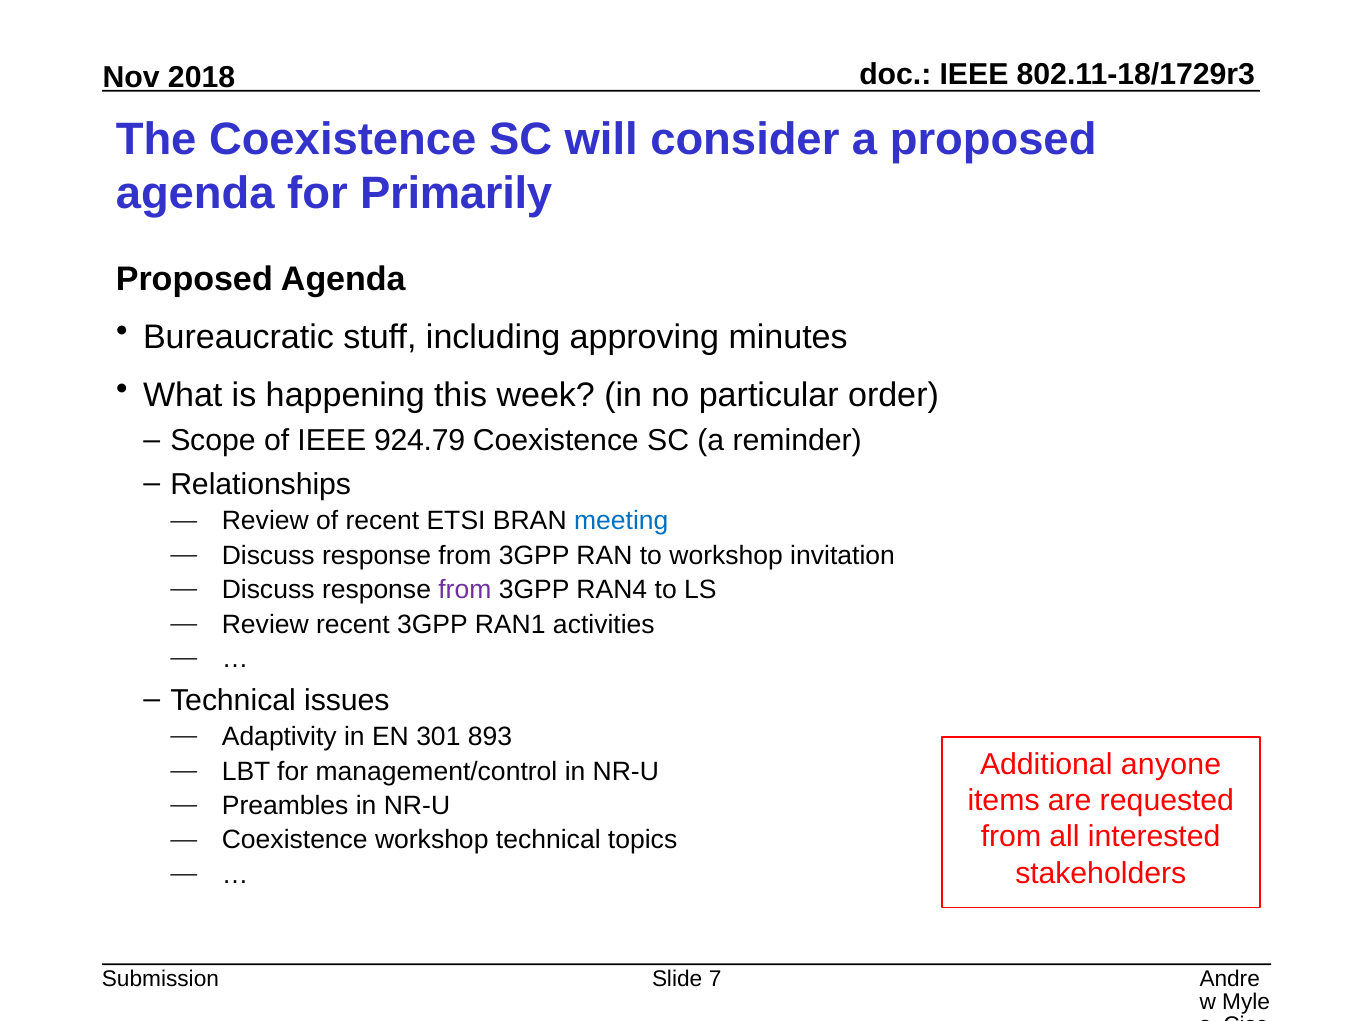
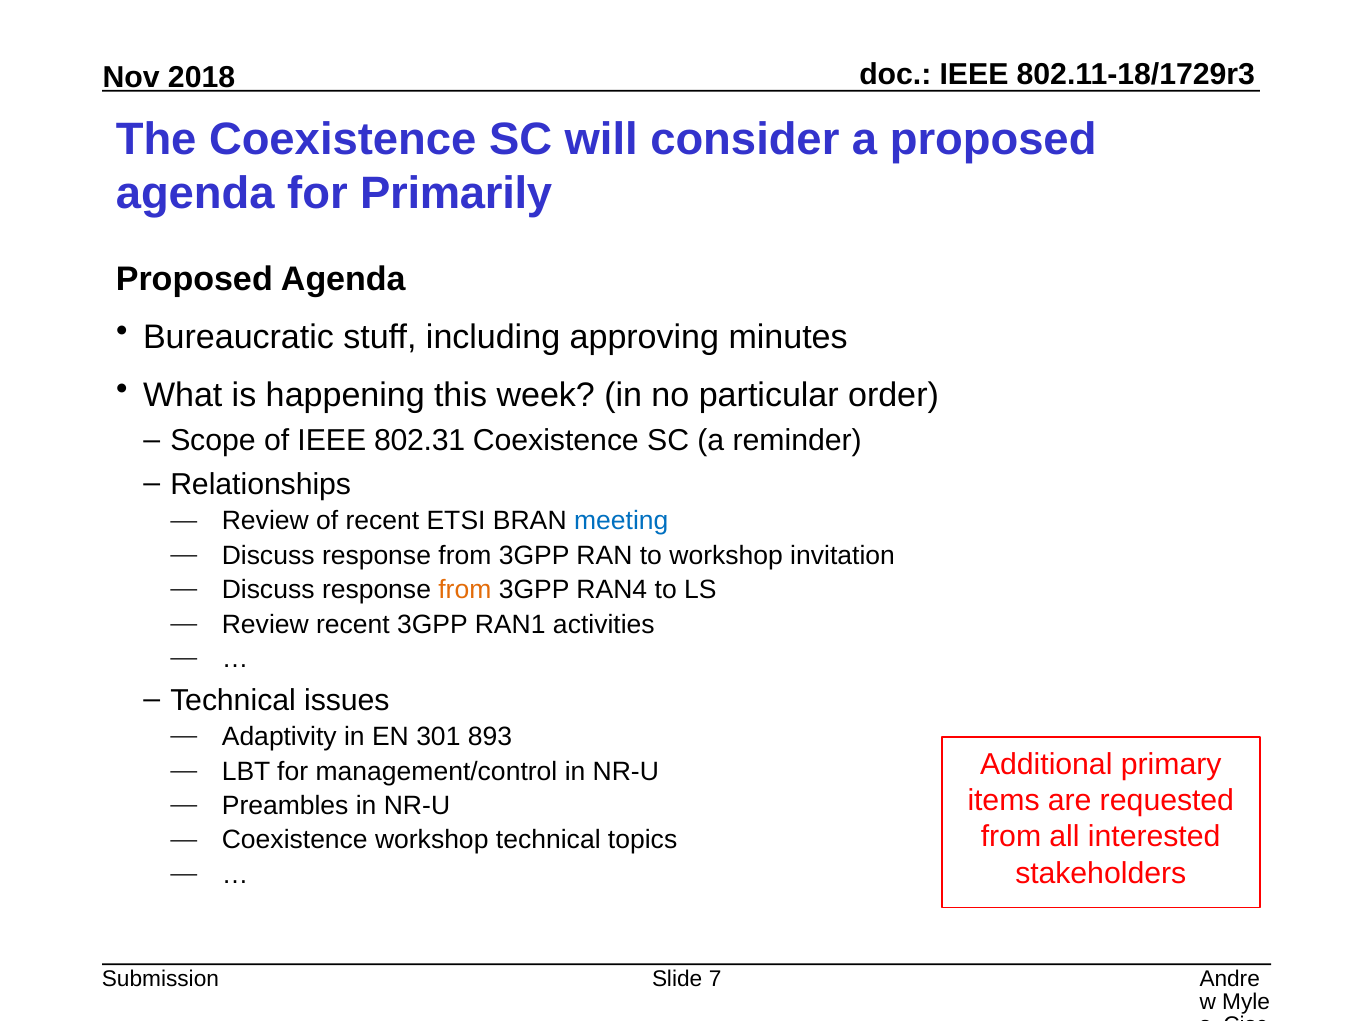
924.79: 924.79 -> 802.31 (420, 441)
from colour: purple -> orange (465, 590)
anyone: anyone -> primary (1171, 765)
